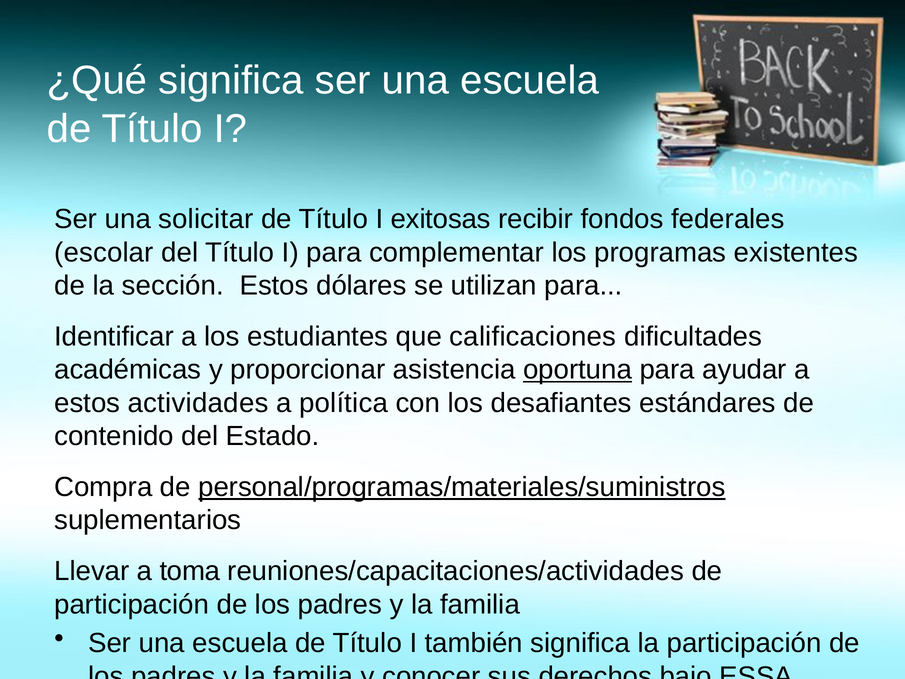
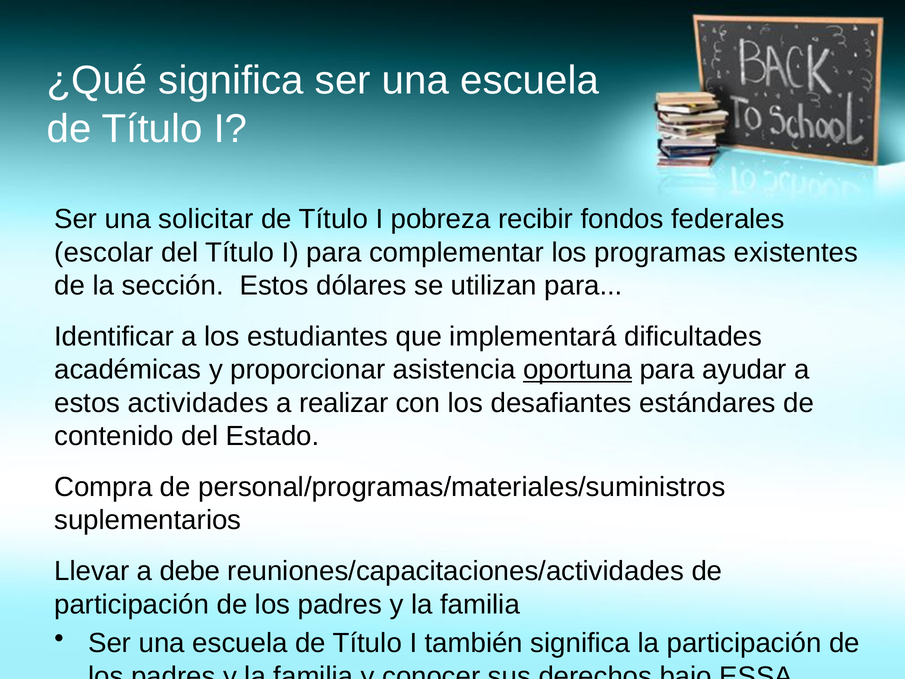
exitosas: exitosas -> pobreza (441, 219)
calificaciones: calificaciones -> implementará (533, 336)
política: política -> realizar (344, 403)
personal/programas/materiales/suministros underline: present -> none (462, 487)
toma: toma -> debe (190, 571)
